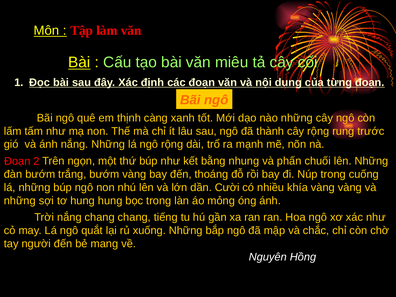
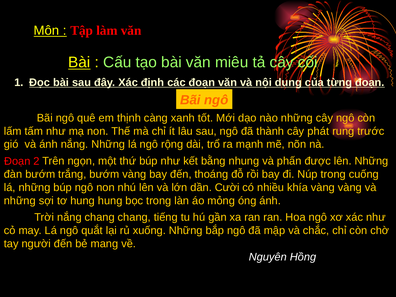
cây rộng: rộng -> phát (318, 131)
chuối: chuối -> được (318, 161)
